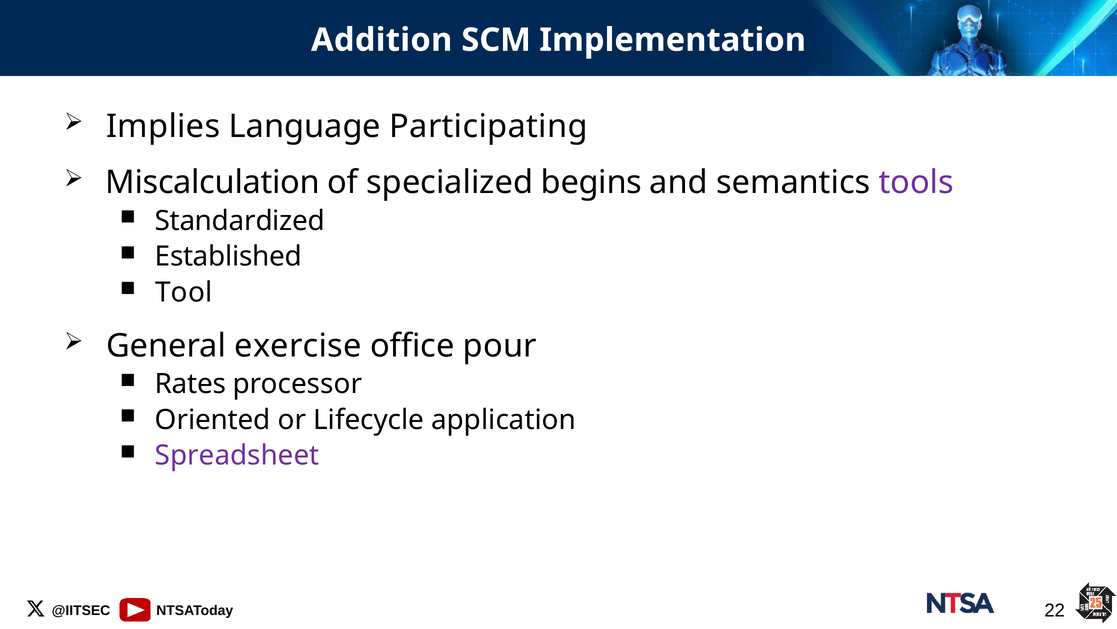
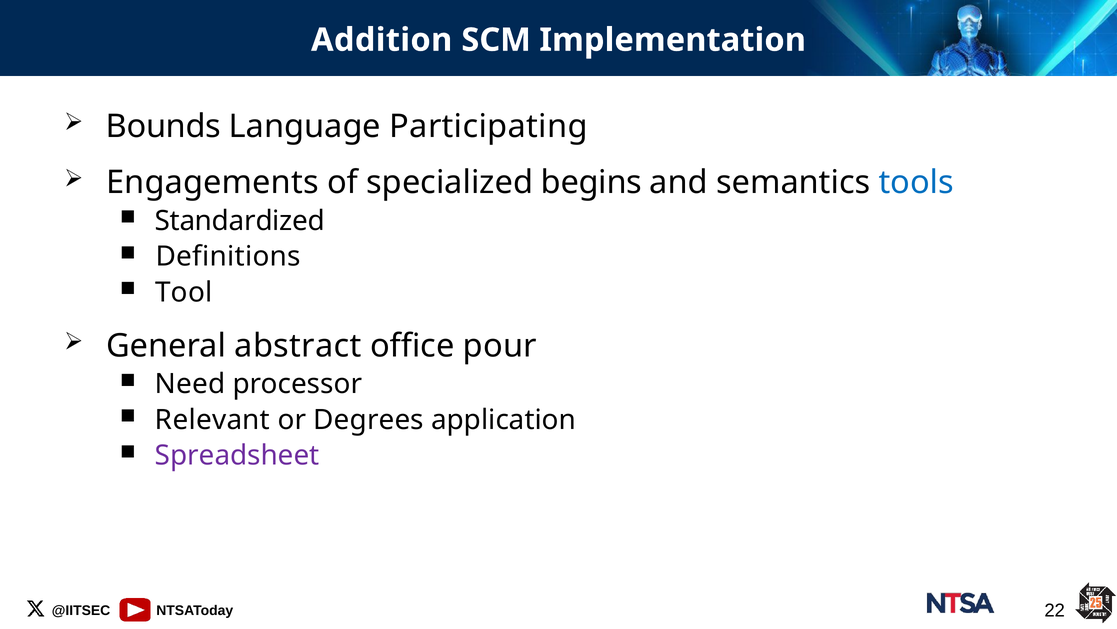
Implies: Implies -> Bounds (163, 126)
Miscalculation: Miscalculation -> Engagements (212, 182)
tools colour: purple -> blue (916, 182)
Established: Established -> Definitions (228, 256)
exercise: exercise -> abstract (298, 346)
Rates: Rates -> Need (190, 384)
Oriented: Oriented -> Relevant (213, 420)
Lifecycle: Lifecycle -> Degrees (369, 420)
